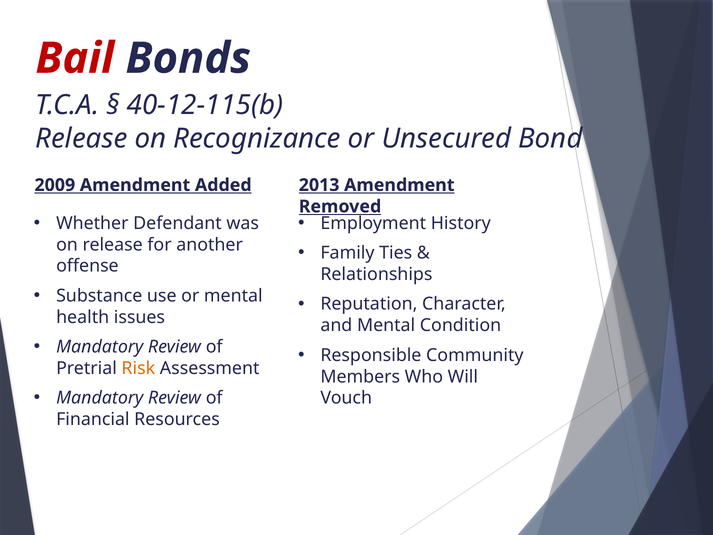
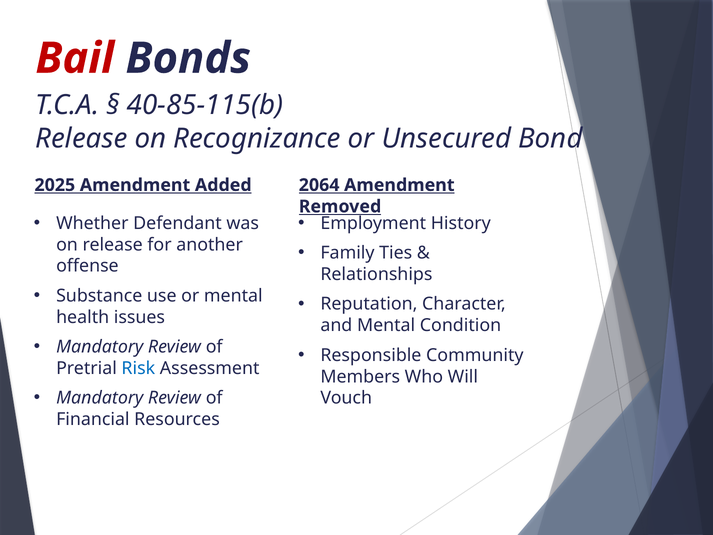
40-12-115(b: 40-12-115(b -> 40-85-115(b (205, 105)
2009: 2009 -> 2025 (55, 185)
2013: 2013 -> 2064 (319, 185)
Risk colour: orange -> blue (138, 368)
